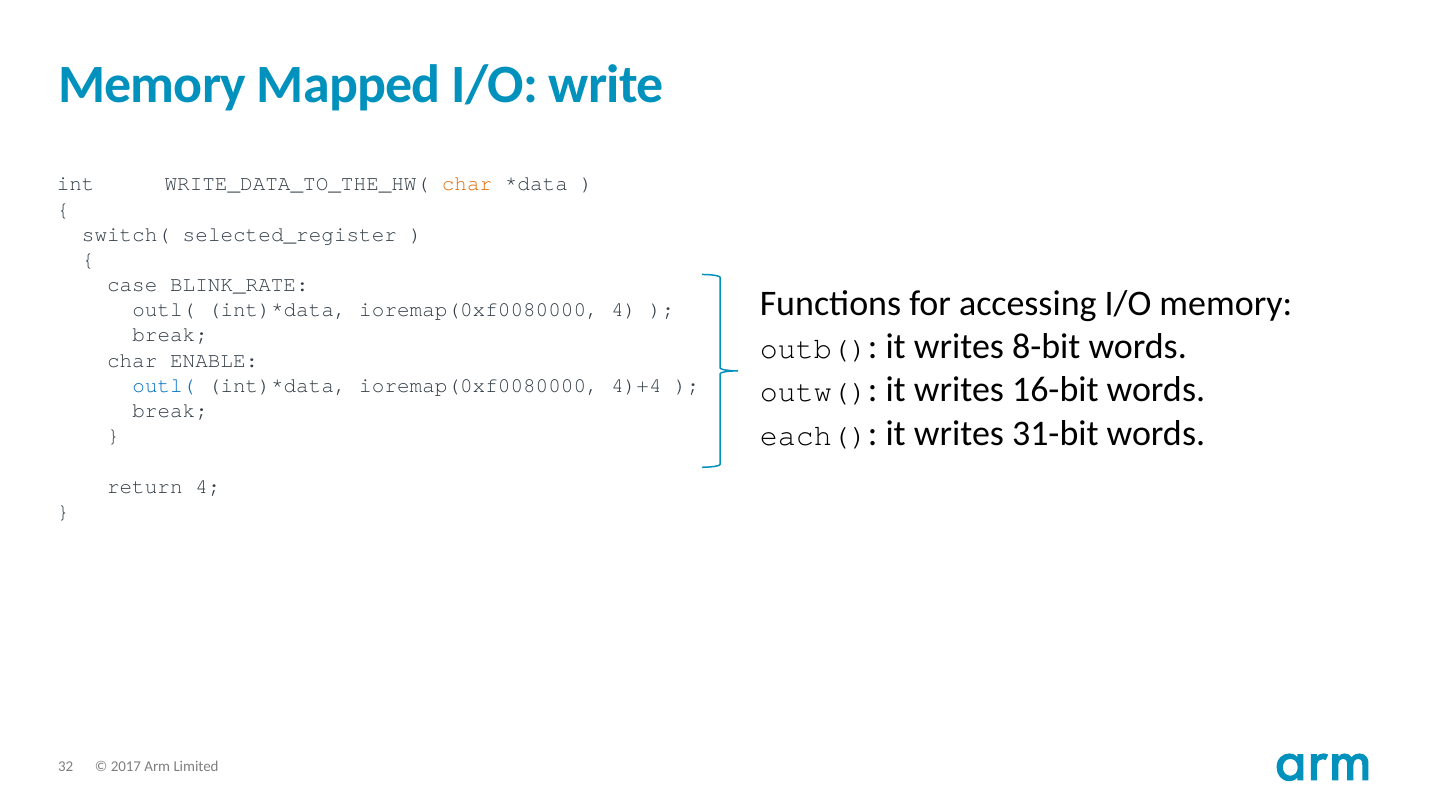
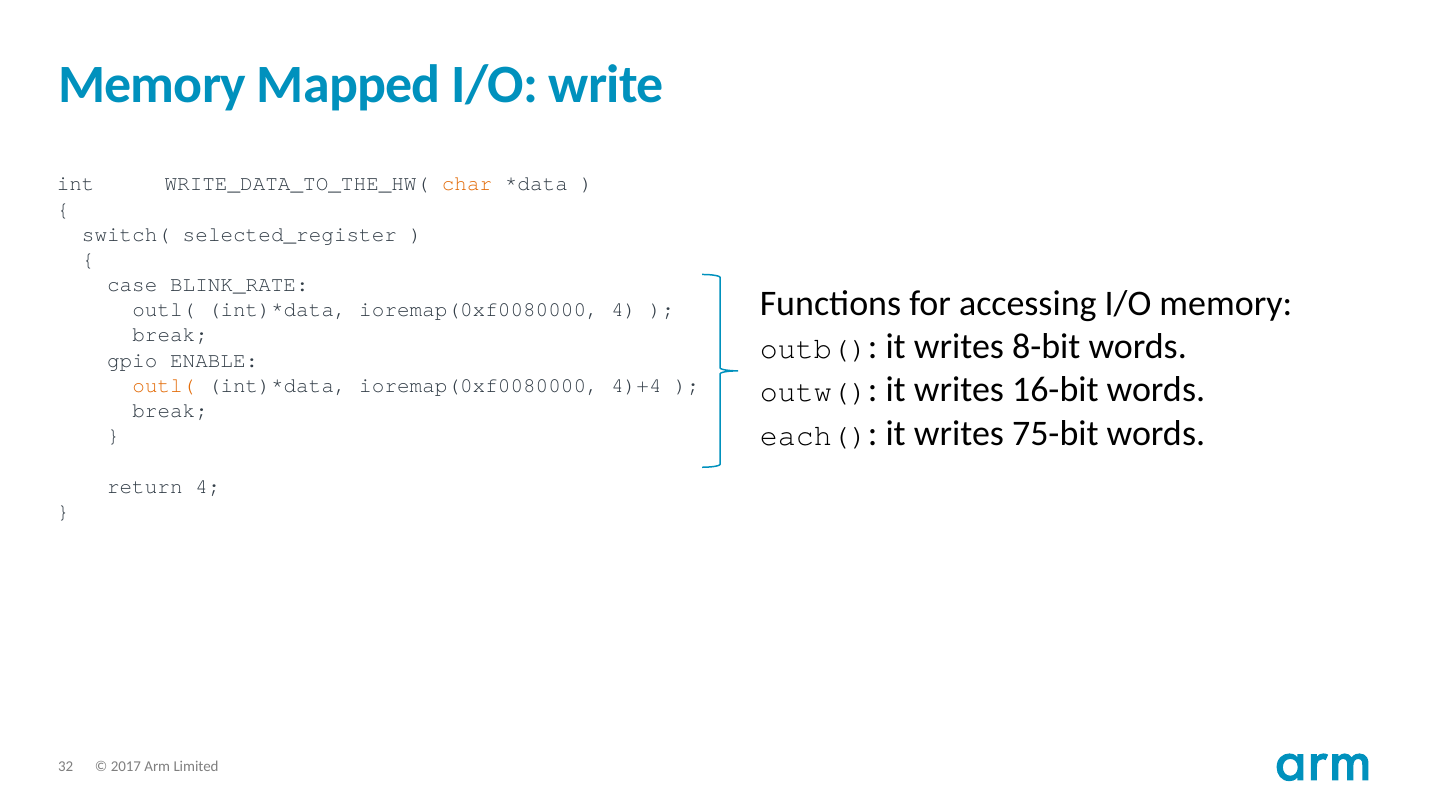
char: char -> gpio (132, 360)
outl( colour: blue -> orange (164, 385)
31-bit: 31-bit -> 75-bit (1055, 433)
